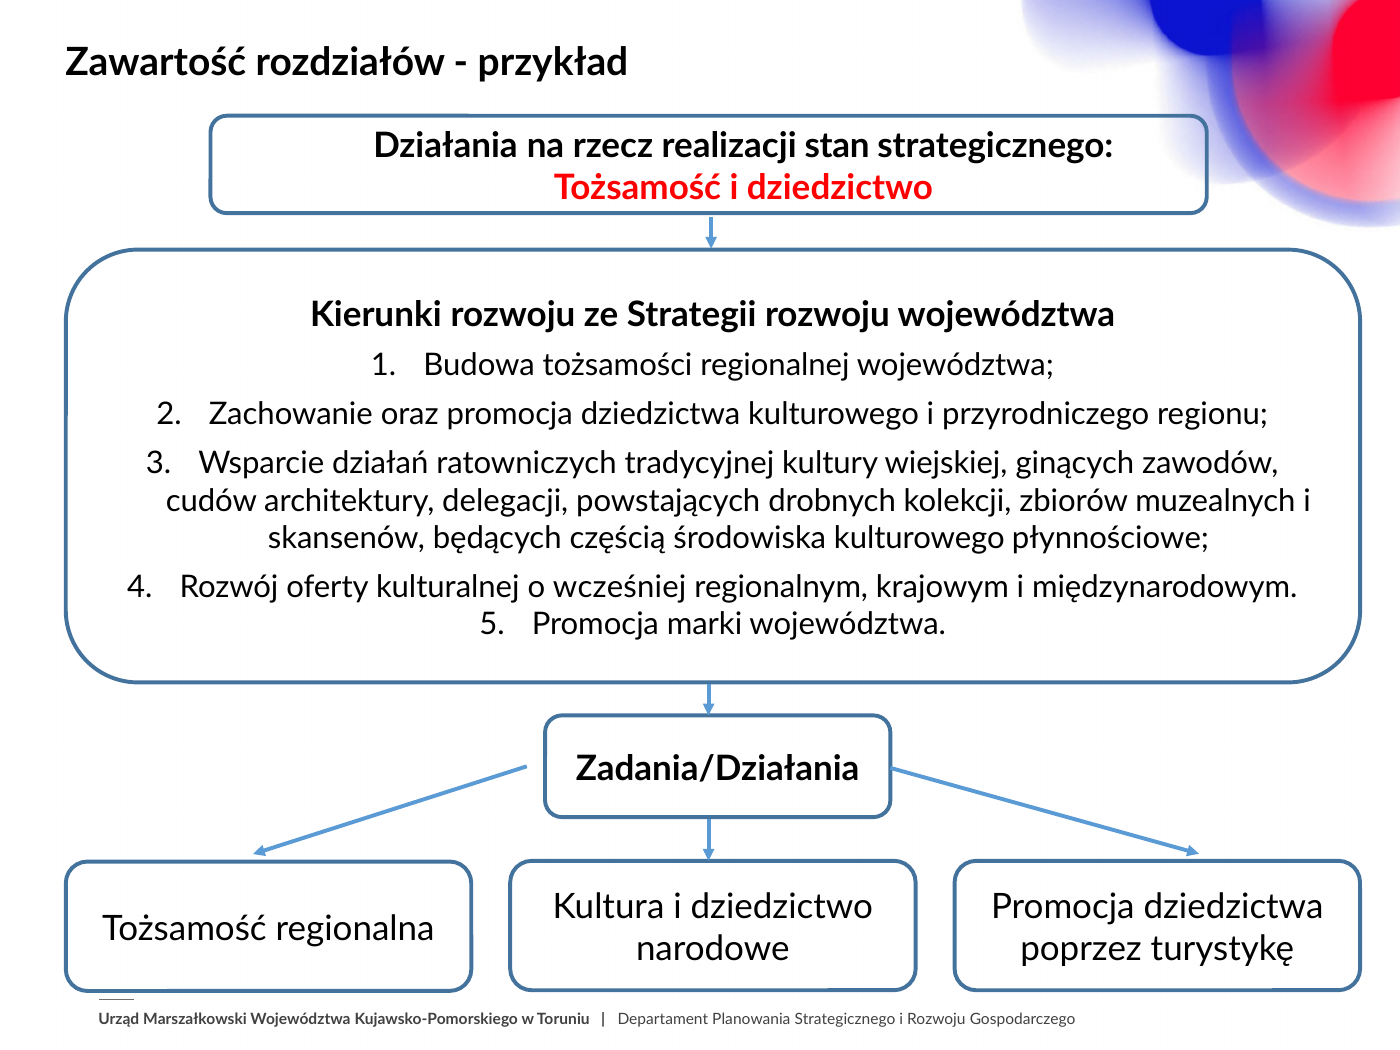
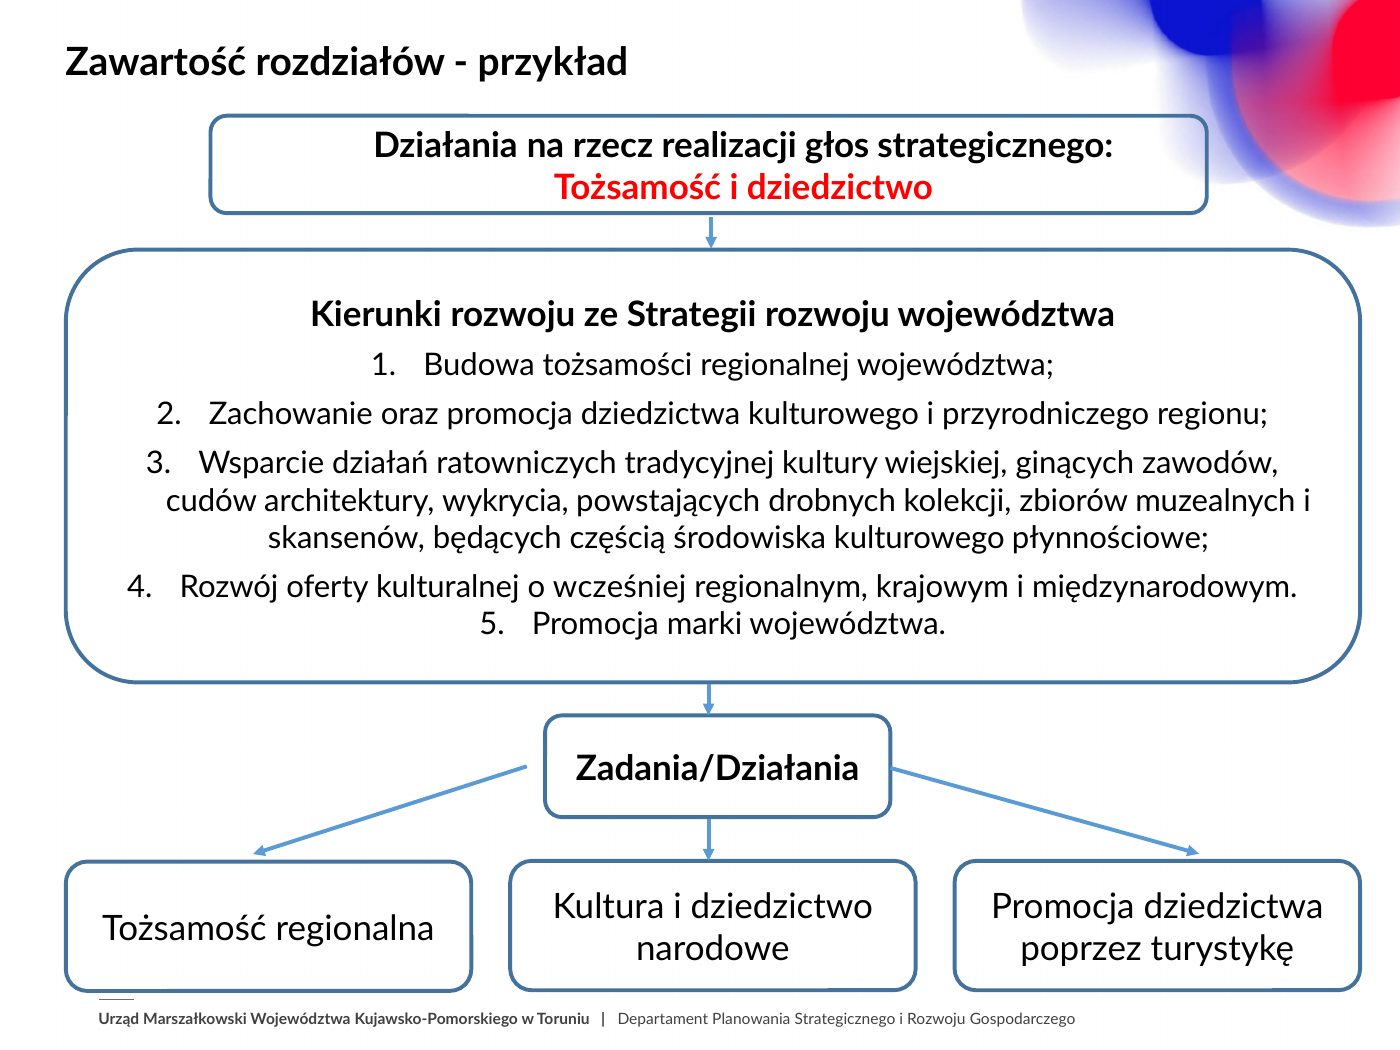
stan: stan -> głos (837, 146)
delegacji: delegacji -> wykrycia (505, 501)
